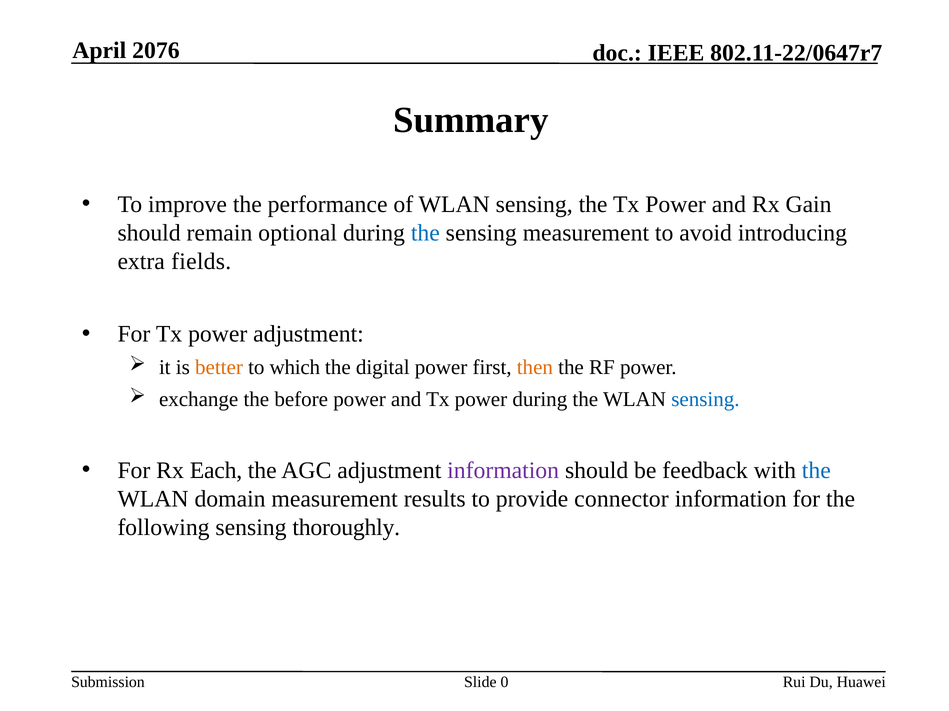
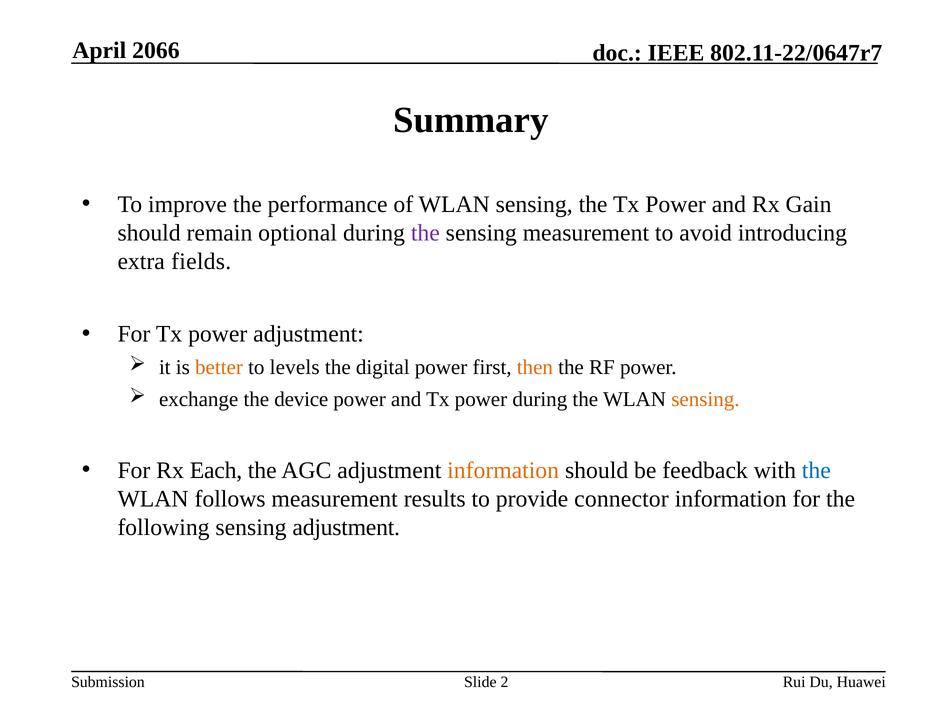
2076: 2076 -> 2066 (156, 50)
the colour: blue -> purple (425, 233)
which: which -> levels (295, 368)
before: before -> device (301, 400)
sensing colour: blue -> orange (705, 400)
information colour: purple -> orange (503, 471)
domain: domain -> follows (230, 499)
sensing thoroughly: thoroughly -> adjustment (346, 528)
0: 0 -> 2 (504, 683)
